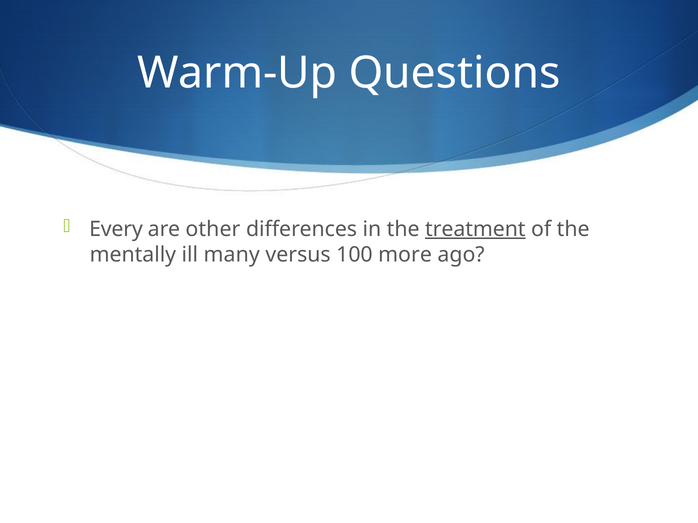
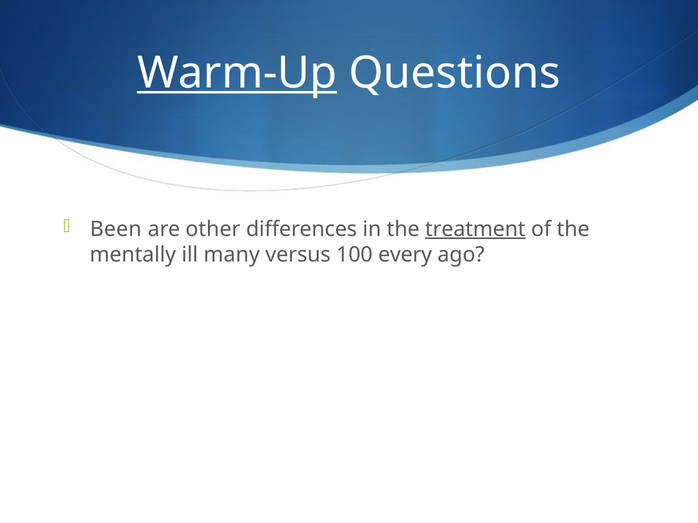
Warm-Up underline: none -> present (237, 73)
Every: Every -> Been (116, 229)
more: more -> every (405, 255)
